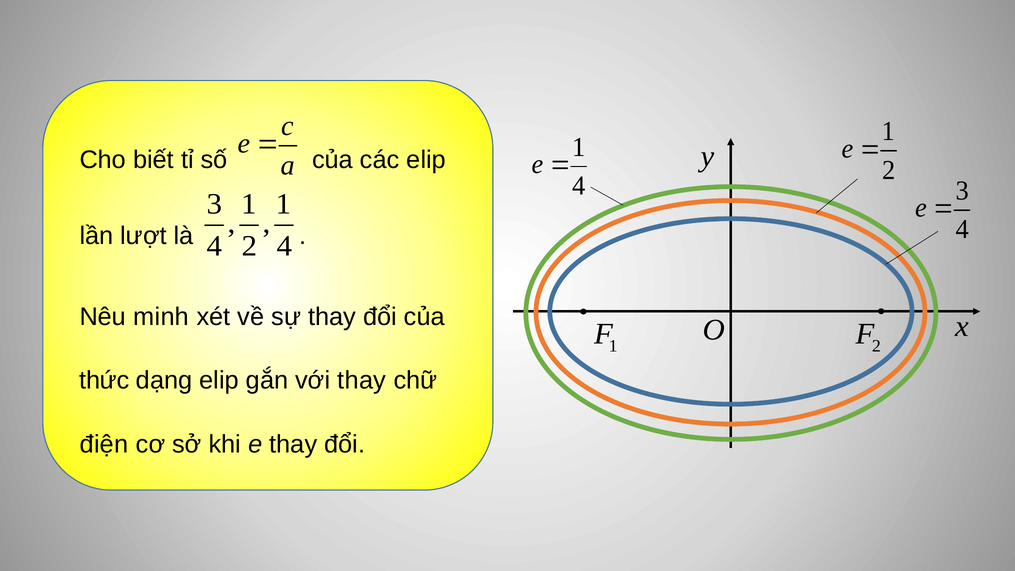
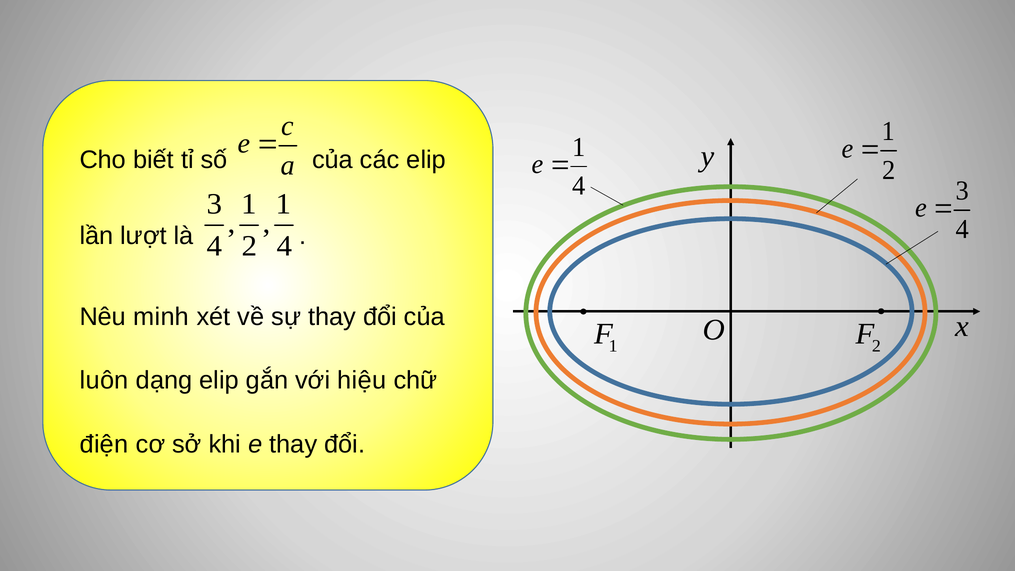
thức: thức -> luôn (104, 381)
với thay: thay -> hiệu (362, 381)
